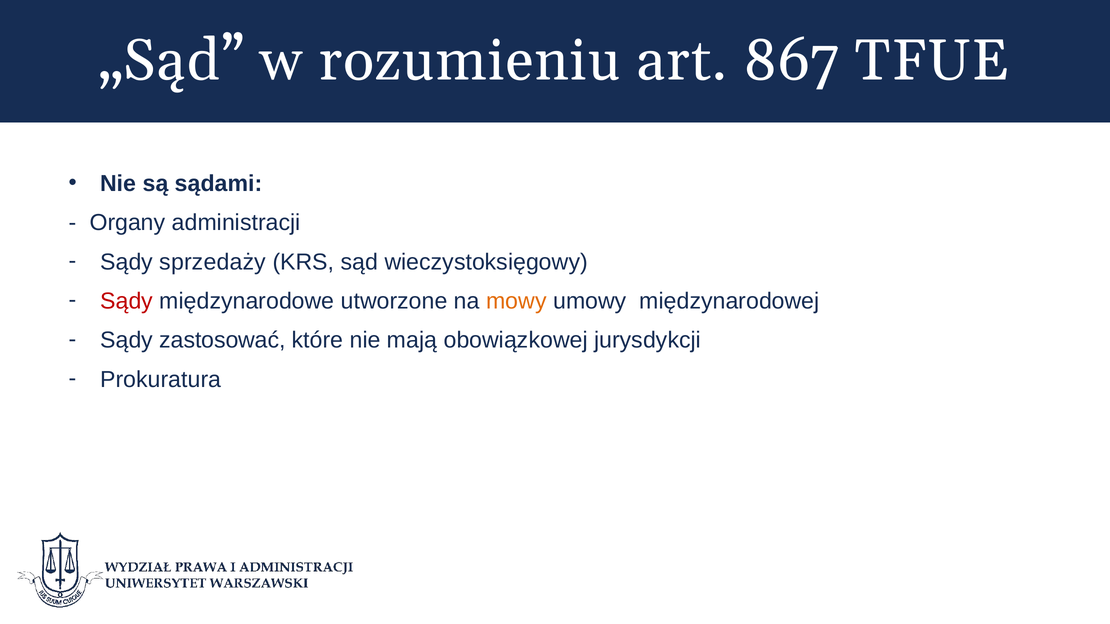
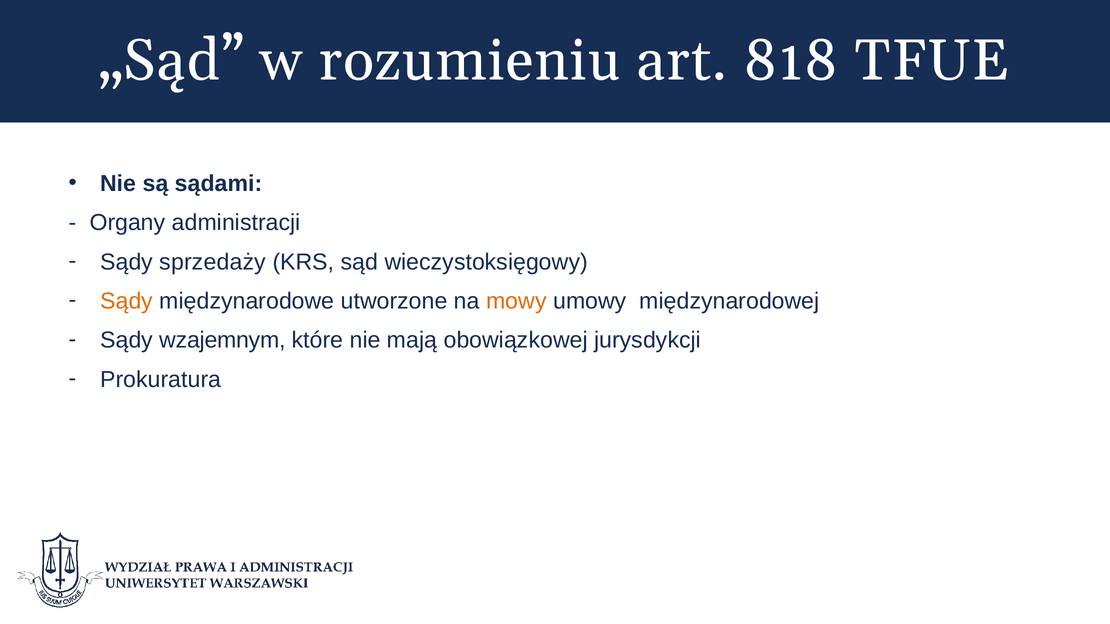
867: 867 -> 818 (791, 61)
Sądy colour: red -> orange (127, 301)
zastosować: zastosować -> wzajemnym (223, 340)
